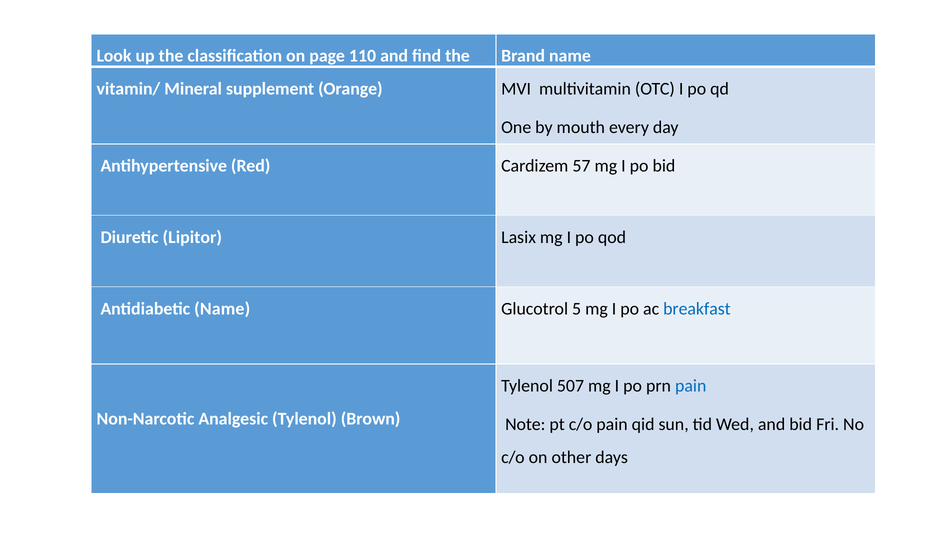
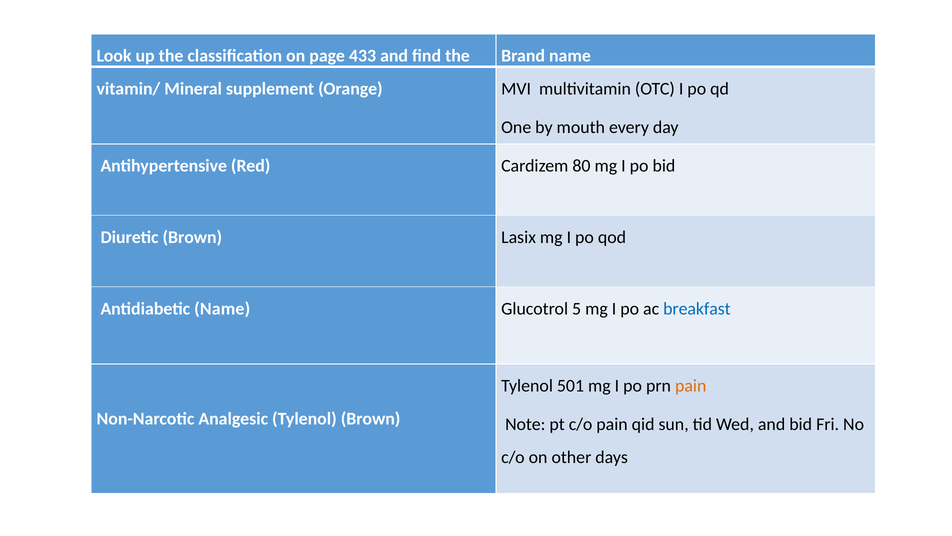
110: 110 -> 433 (363, 56)
57: 57 -> 80 (581, 166)
Diuretic Lipitor: Lipitor -> Brown (192, 237)
507: 507 -> 501 (570, 386)
pain colour: blue -> orange (691, 386)
